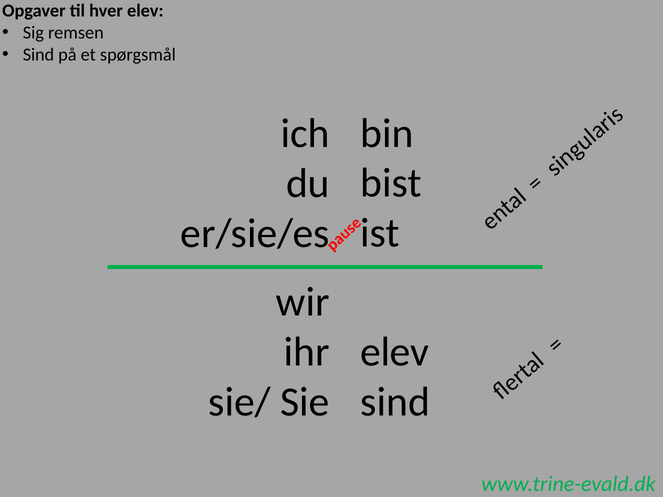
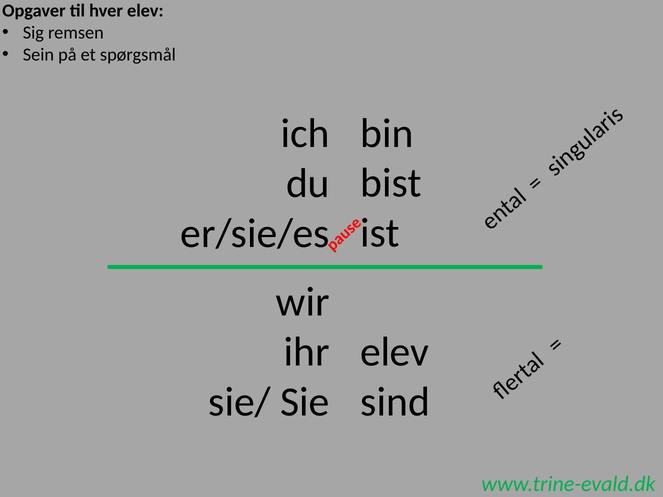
Sind: Sind -> Sein (38, 55)
